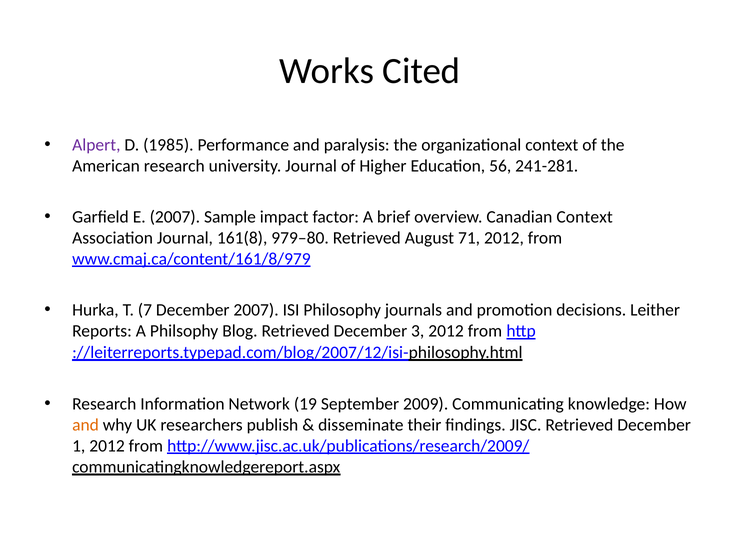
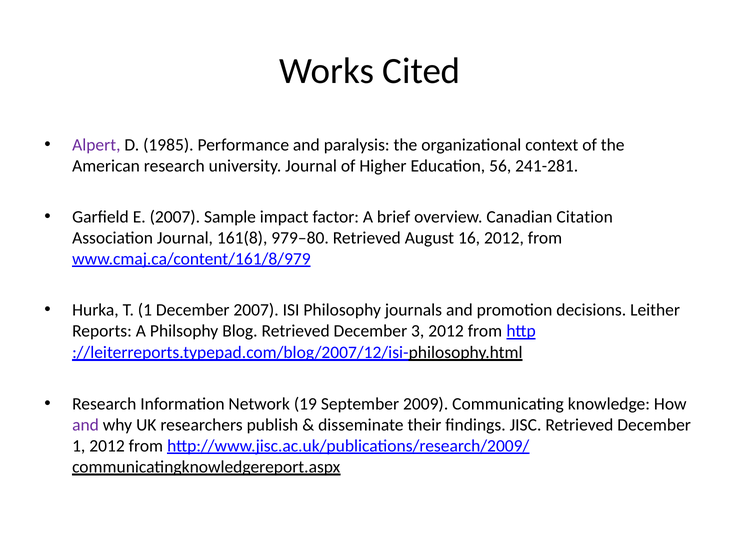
Canadian Context: Context -> Citation (585, 217)
71: 71 -> 16 (469, 238)
T 7: 7 -> 1 (145, 310)
and colour: orange -> purple (86, 425)
